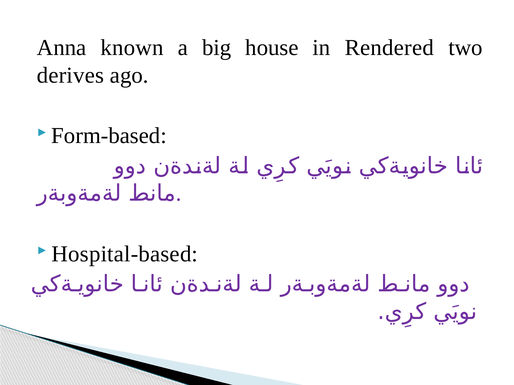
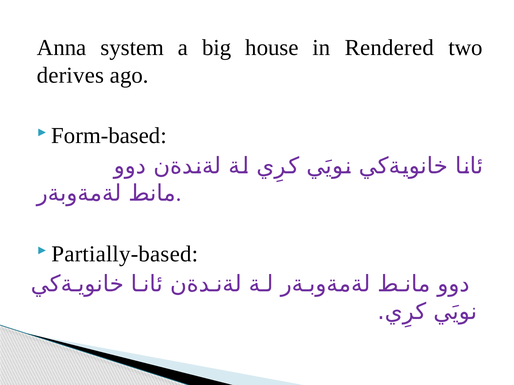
known: known -> system (132, 48)
Hospital-based: Hospital-based -> Partially-based (125, 254)
